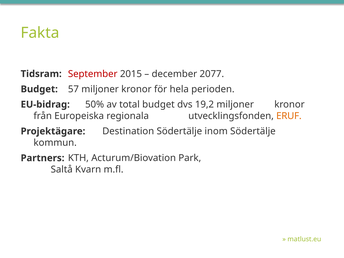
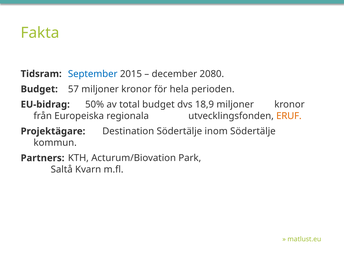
September colour: red -> blue (93, 74)
2077: 2077 -> 2080 (212, 74)
19,2: 19,2 -> 18,9 (204, 104)
